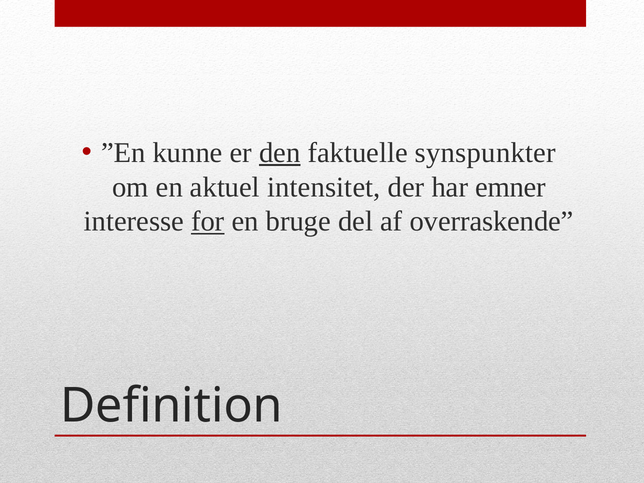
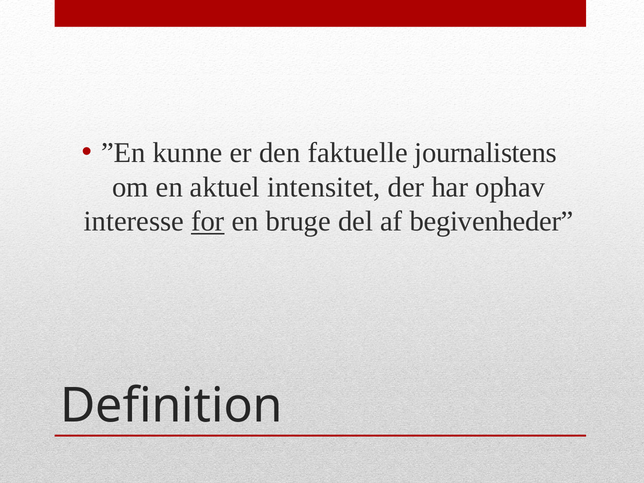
den underline: present -> none (280, 153)
synspunkter: synspunkter -> journalistens (486, 153)
emner: emner -> ophav (510, 187)
overraskende: overraskende -> begivenheder (492, 222)
